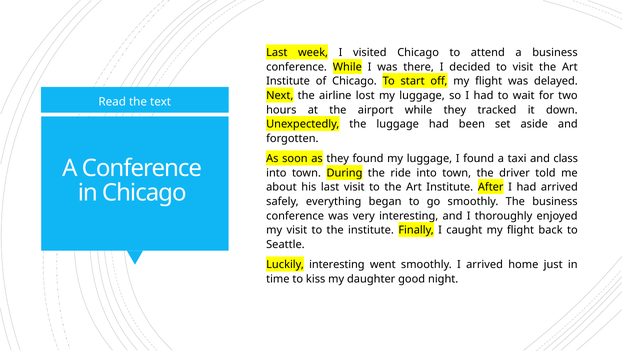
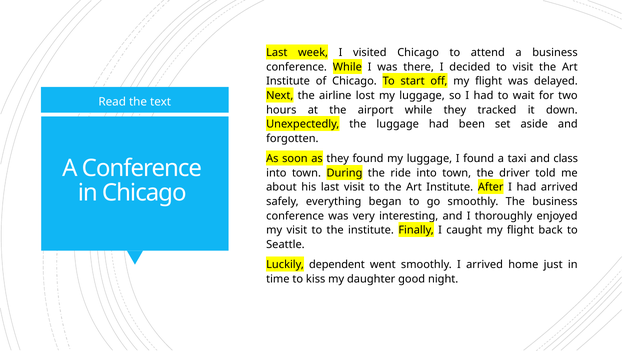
Luckily interesting: interesting -> dependent (337, 264)
